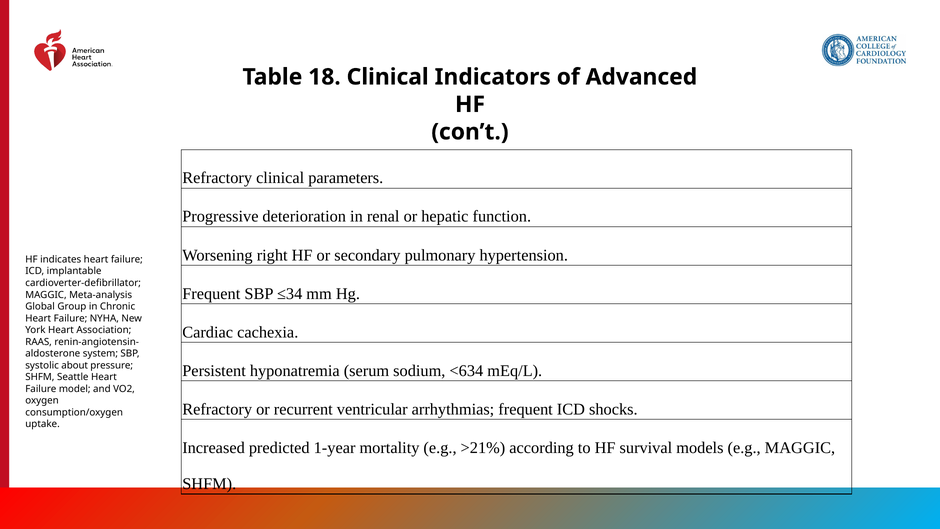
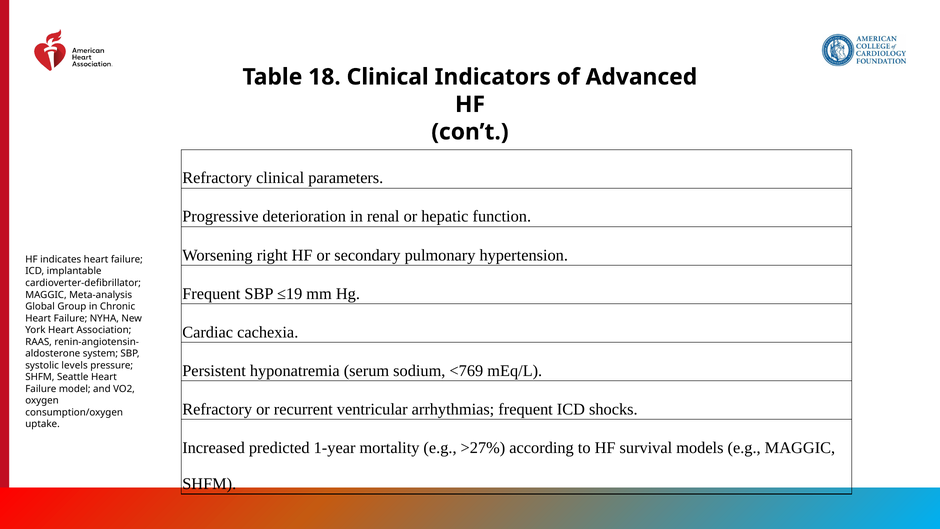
≤34: ≤34 -> ≤19 (290, 294)
about: about -> levels (75, 365)
<634: <634 -> <769 (466, 371)
>21%: >21% -> >27% (483, 448)
